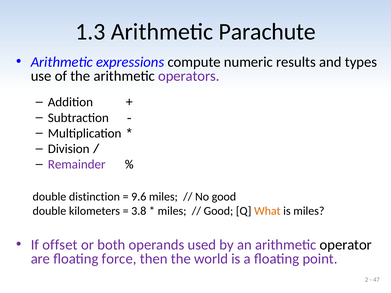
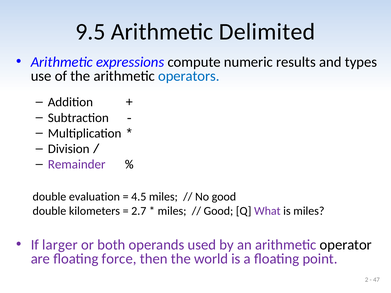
1.3: 1.3 -> 9.5 (90, 32)
Parachute: Parachute -> Delimited (267, 32)
operators colour: purple -> blue (189, 76)
distinction: distinction -> evaluation (94, 197)
9.6: 9.6 -> 4.5 (139, 197)
3.8: 3.8 -> 2.7 (139, 211)
What colour: orange -> purple (267, 211)
offset: offset -> larger (60, 245)
